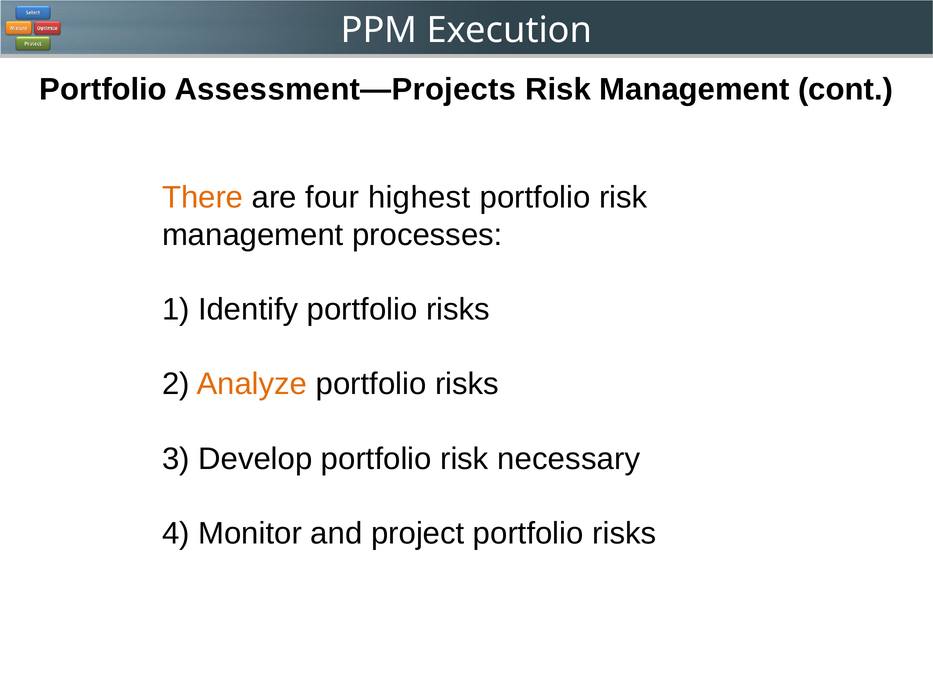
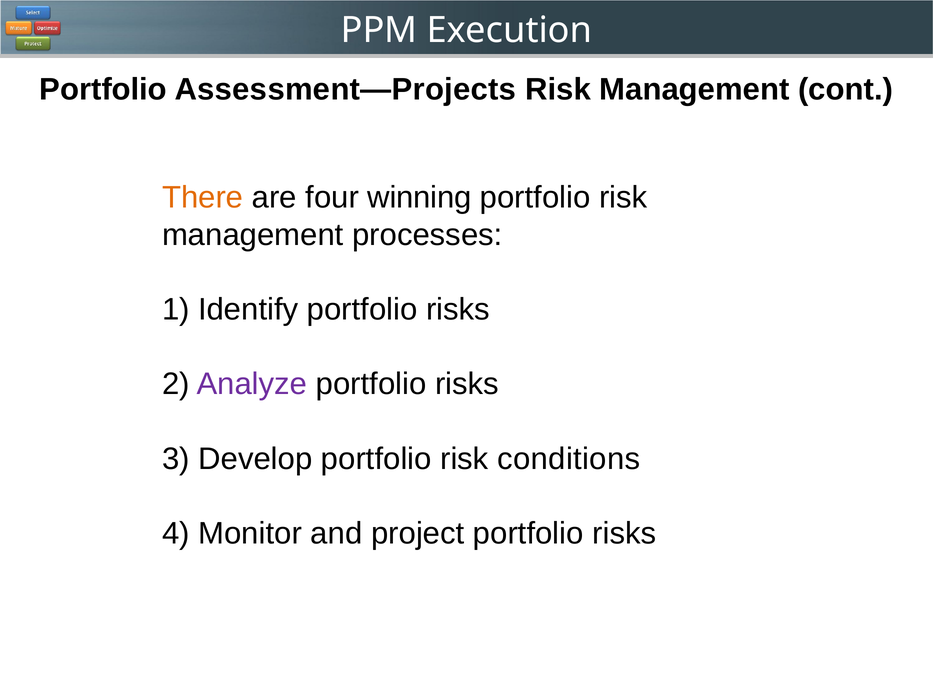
highest: highest -> winning (419, 197)
Analyze colour: orange -> purple (252, 384)
necessary: necessary -> conditions (569, 459)
